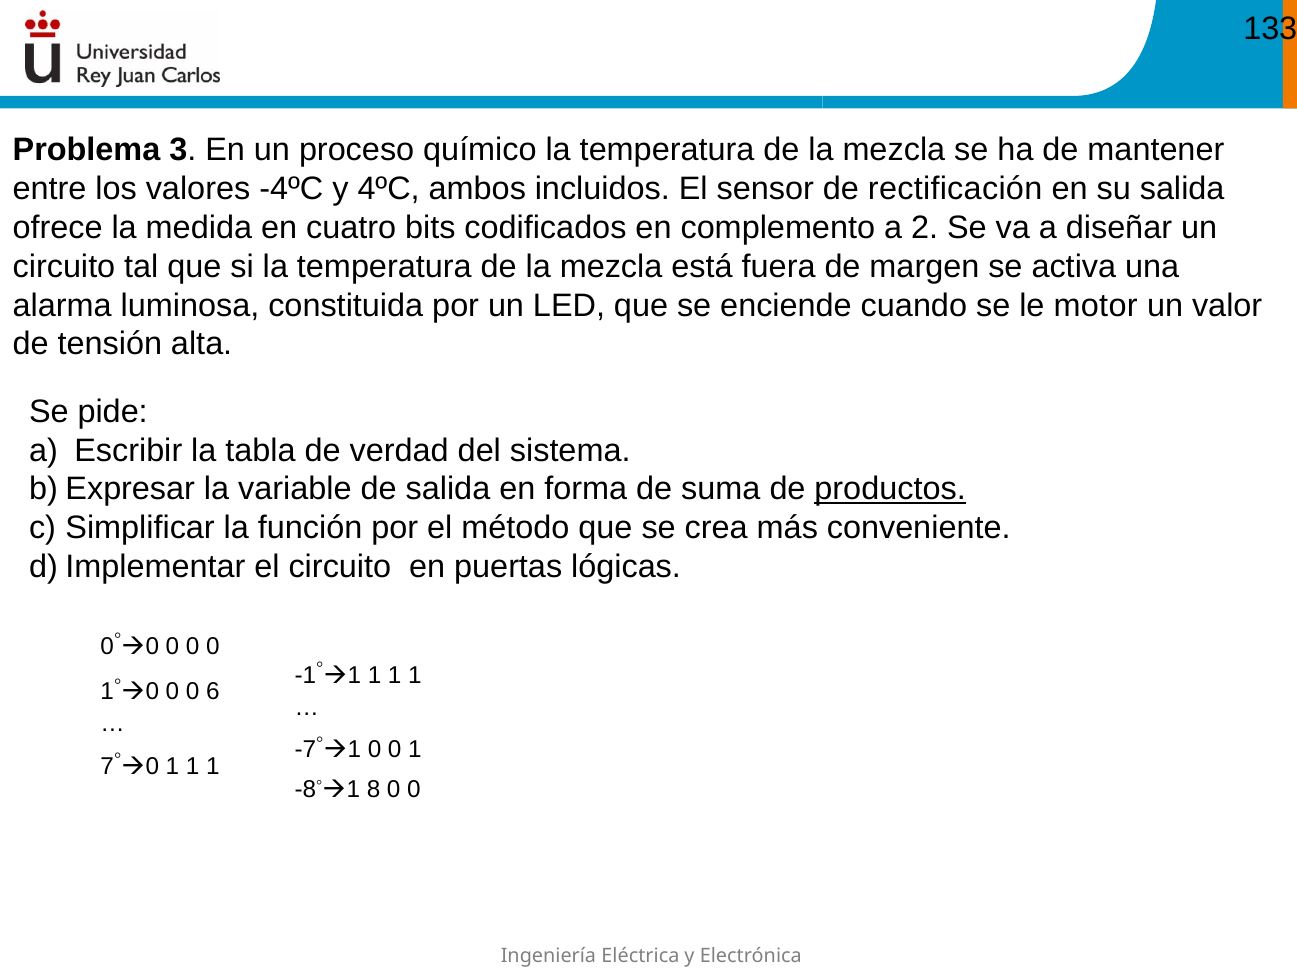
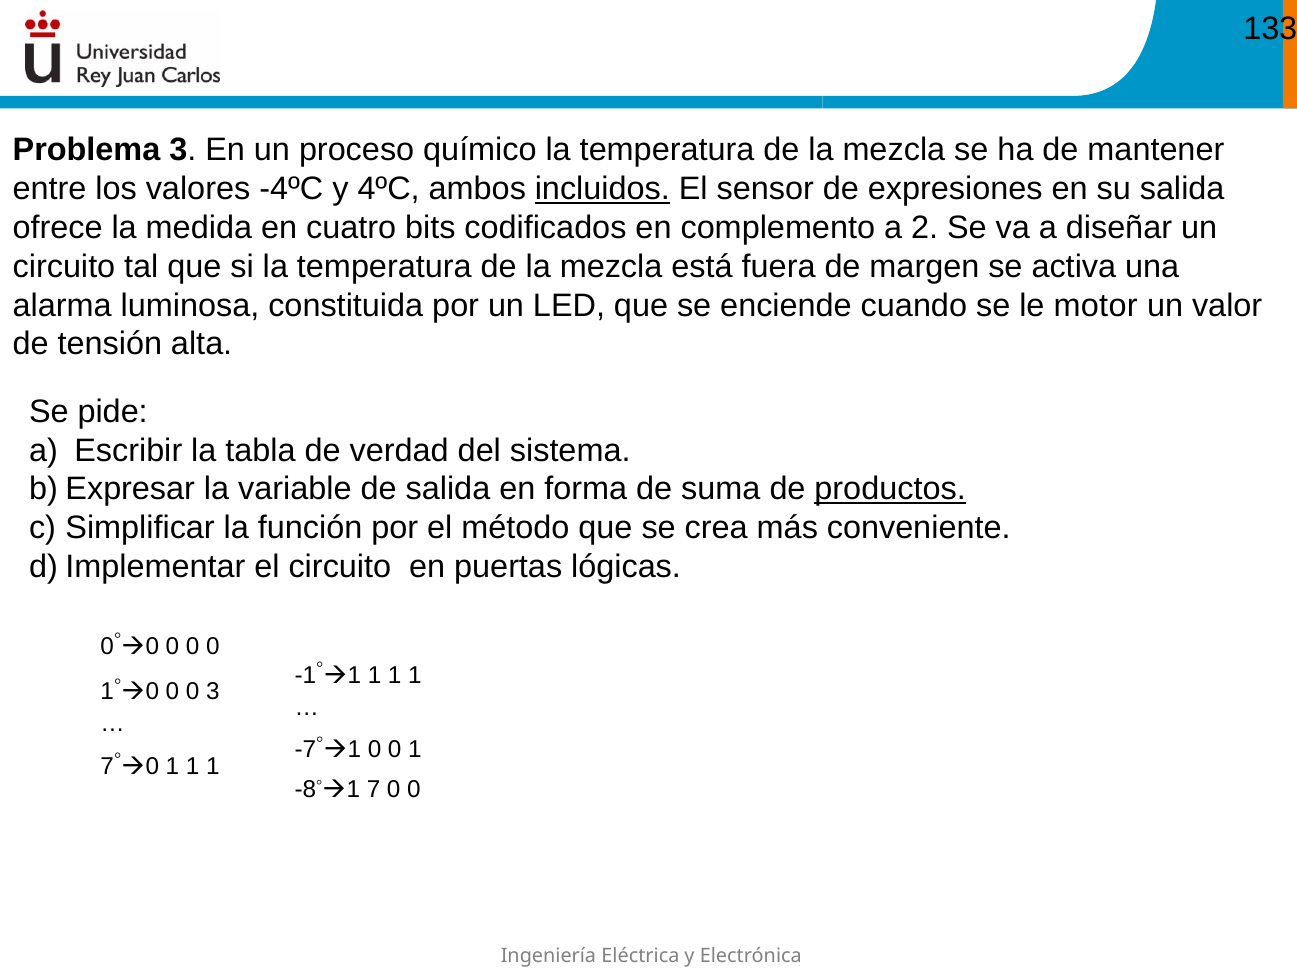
incluidos underline: none -> present (602, 189)
rectificación: rectificación -> expresiones (955, 189)
0 6: 6 -> 3 (213, 691)
8: 8 -> 7 (374, 790)
